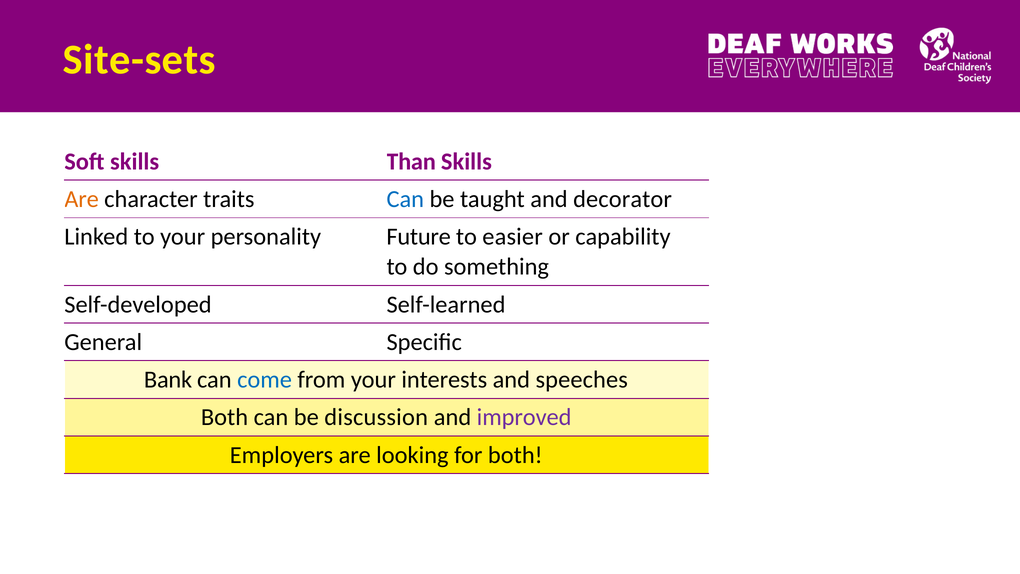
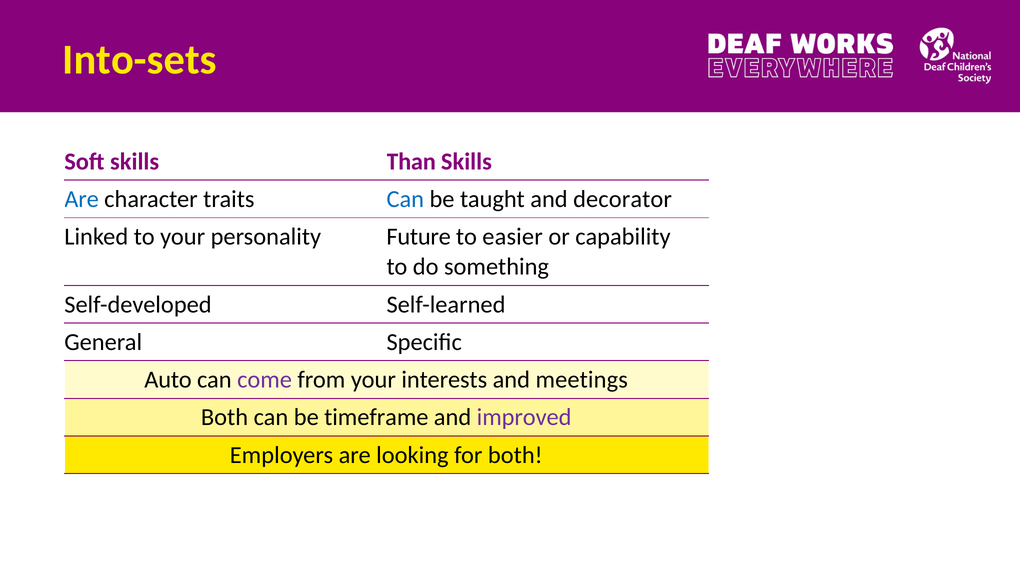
Site-sets: Site-sets -> Into-sets (140, 60)
Are colour: orange -> blue (82, 199)
Bank: Bank -> Auto (168, 380)
come colour: blue -> purple (265, 380)
speeches: speeches -> meetings (582, 380)
discussion: discussion -> timeframe (376, 417)
